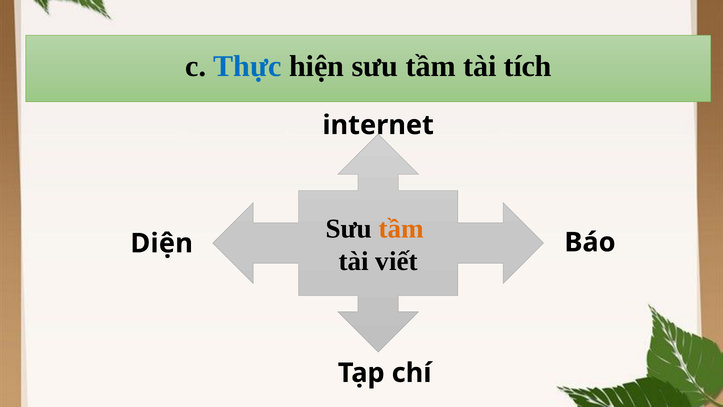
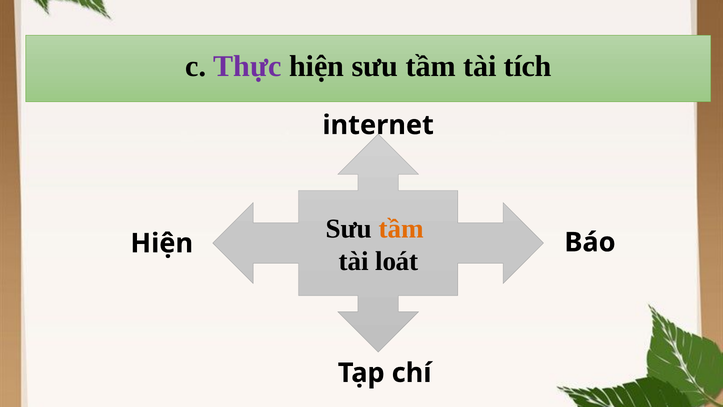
Thực colour: blue -> purple (247, 66)
Diện: Diện -> Hiện (162, 243)
viết: viết -> loát (397, 261)
